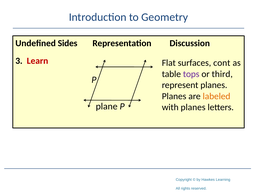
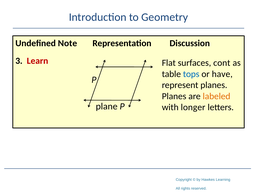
Sides: Sides -> Note (67, 43)
tops colour: purple -> blue (191, 74)
third: third -> have (222, 74)
with planes: planes -> longer (193, 108)
